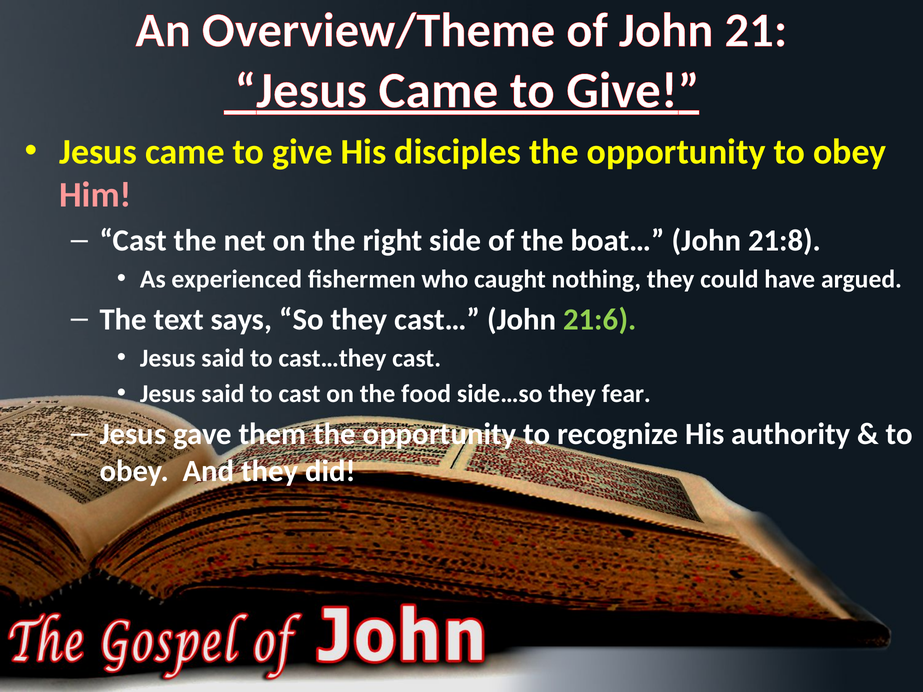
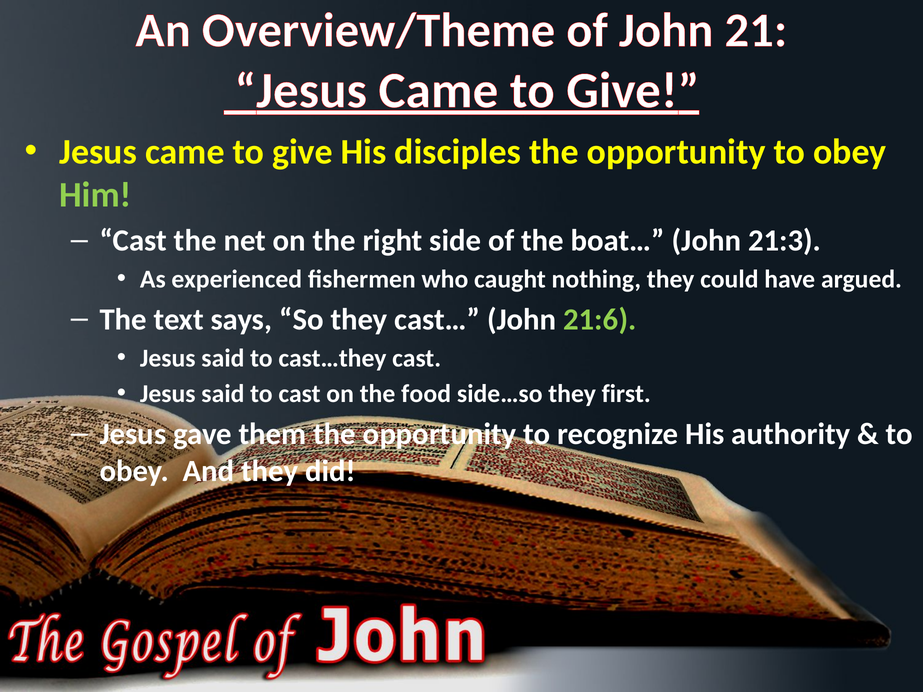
Him colour: pink -> light green (95, 195)
21:8: 21:8 -> 21:3 (785, 241)
fear: fear -> first (626, 394)
